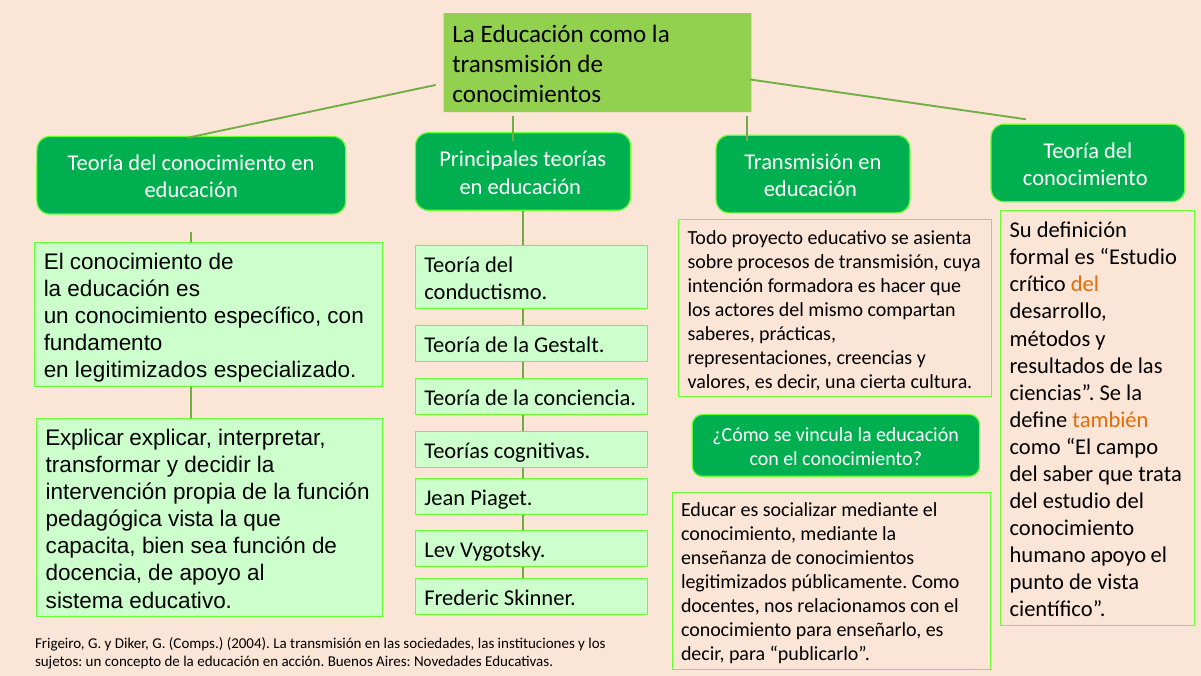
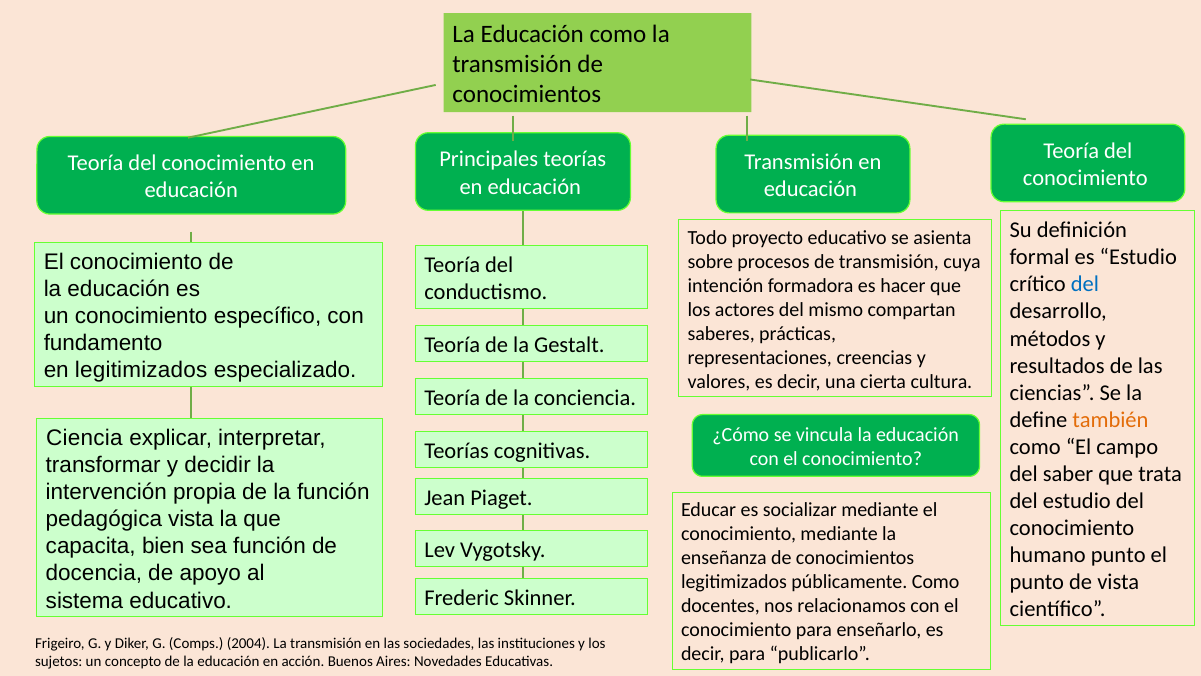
del colour: orange -> blue (1085, 284)
Explicar: Explicar -> Ciencia (84, 438)
humano apoyo: apoyo -> punto (1118, 555)
